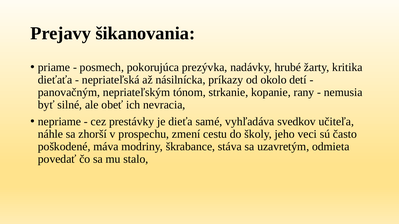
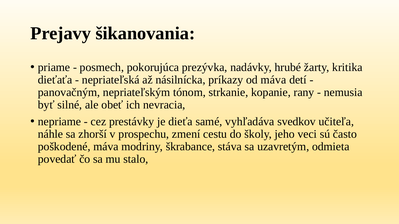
od okolo: okolo -> máva (273, 80)
